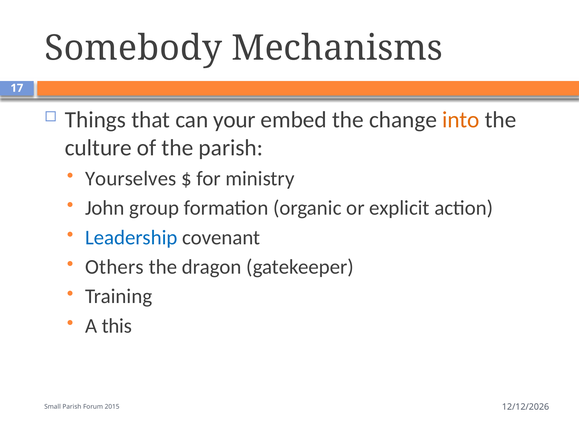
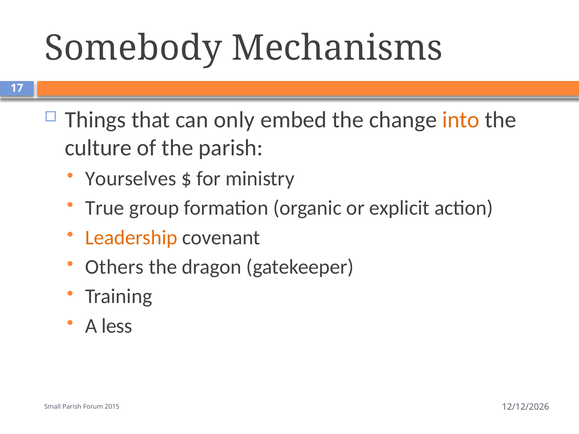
your: your -> only (234, 120)
John: John -> True (105, 208)
Leadership colour: blue -> orange (131, 238)
this: this -> less (117, 326)
